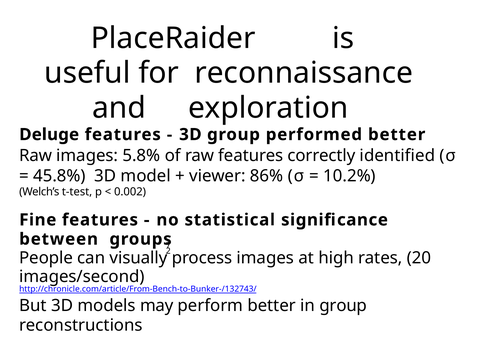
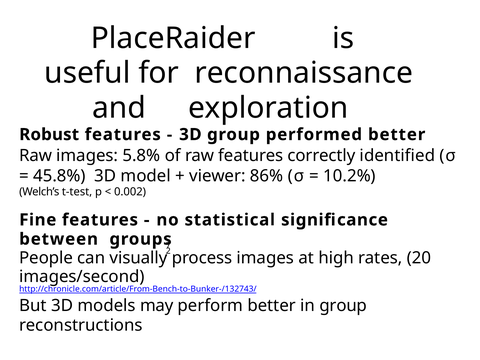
Deluge: Deluge -> Robust (49, 135)
